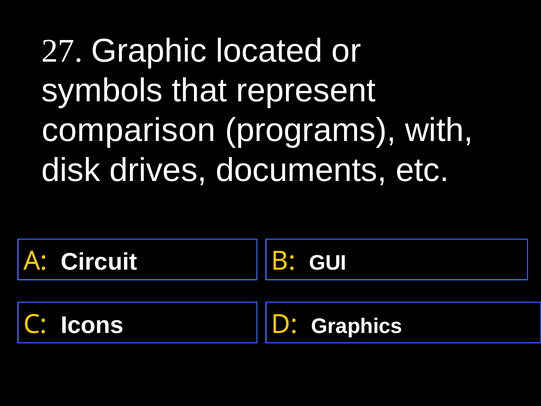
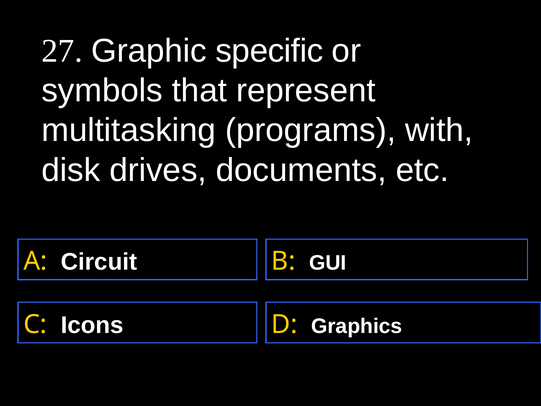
located: located -> specific (269, 51)
comparison: comparison -> multitasking (129, 130)
